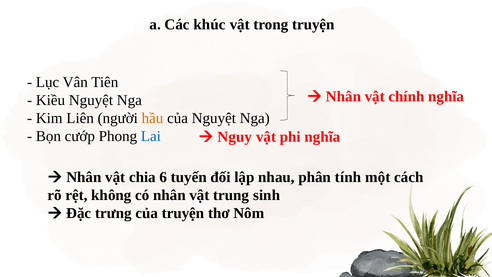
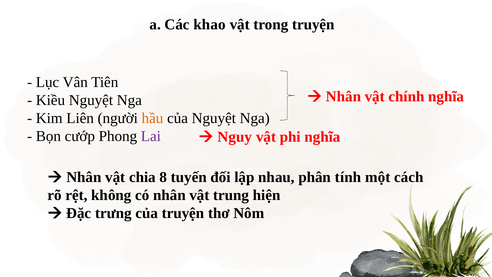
khúc: khúc -> khao (210, 24)
Lai colour: blue -> purple (151, 136)
6: 6 -> 8 (163, 177)
sinh: sinh -> hiện (267, 195)
